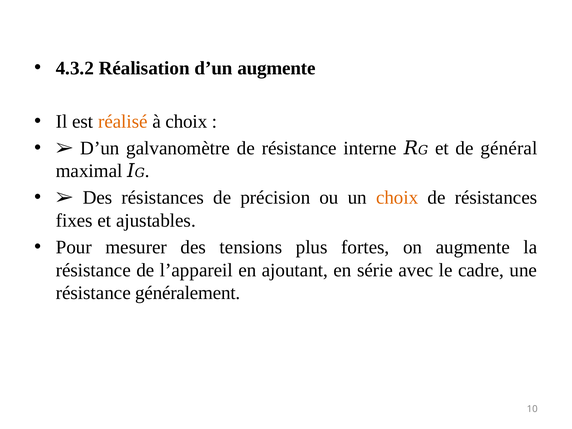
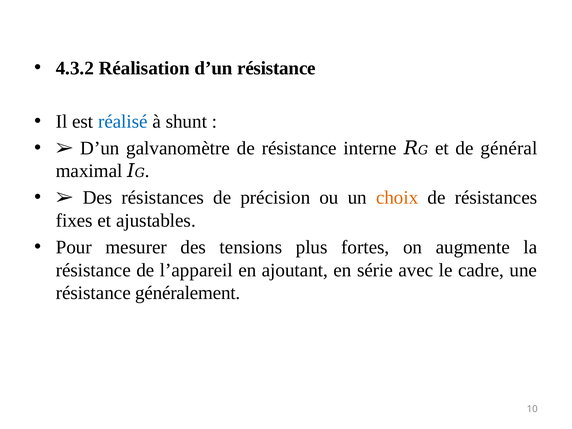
d’un augmente: augmente -> résistance (276, 68)
réalisé colour: orange -> blue (123, 121)
à choix: choix -> shunt (186, 121)
